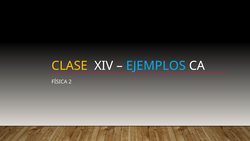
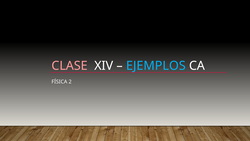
CLASE colour: yellow -> pink (70, 66)
